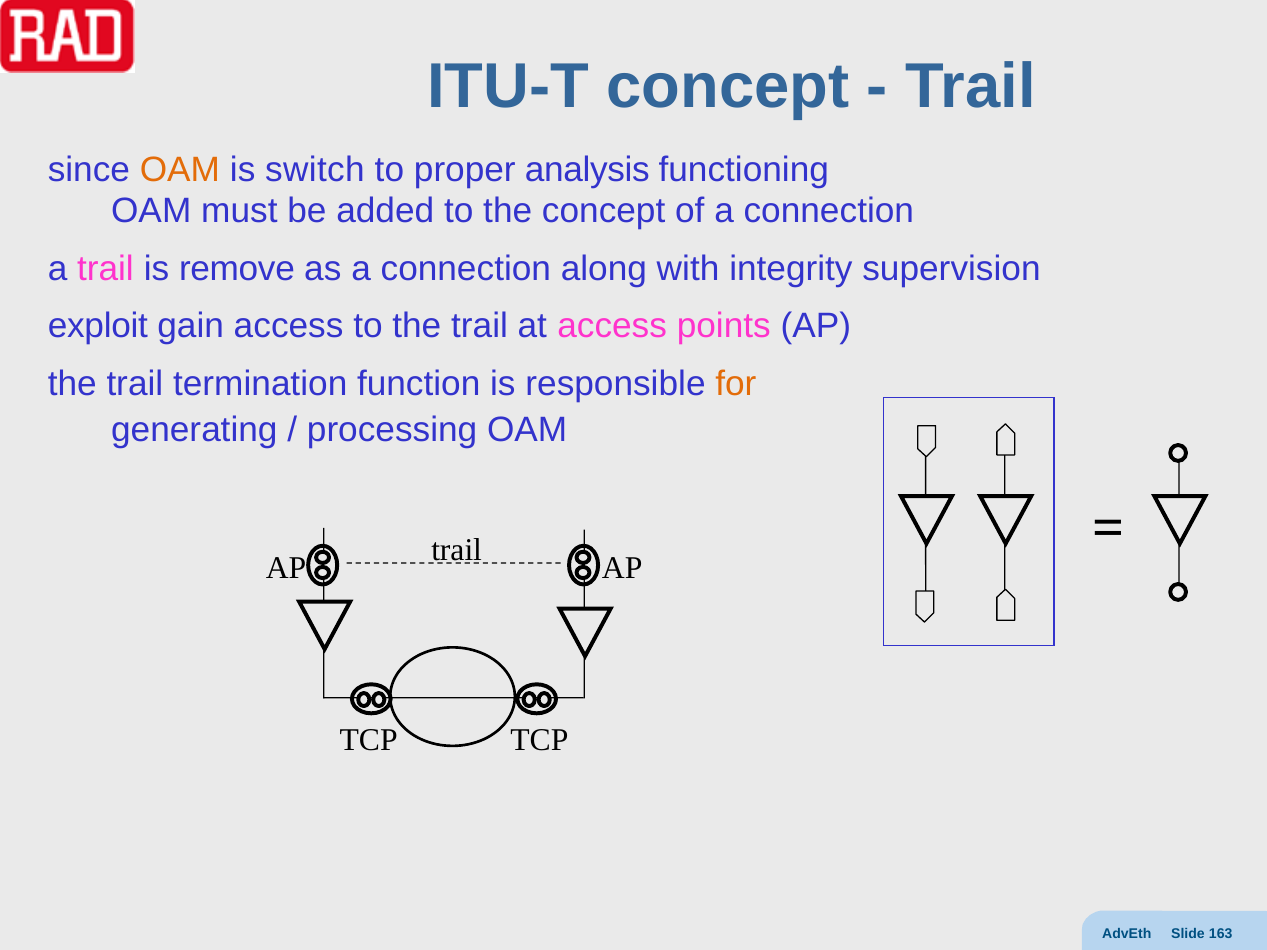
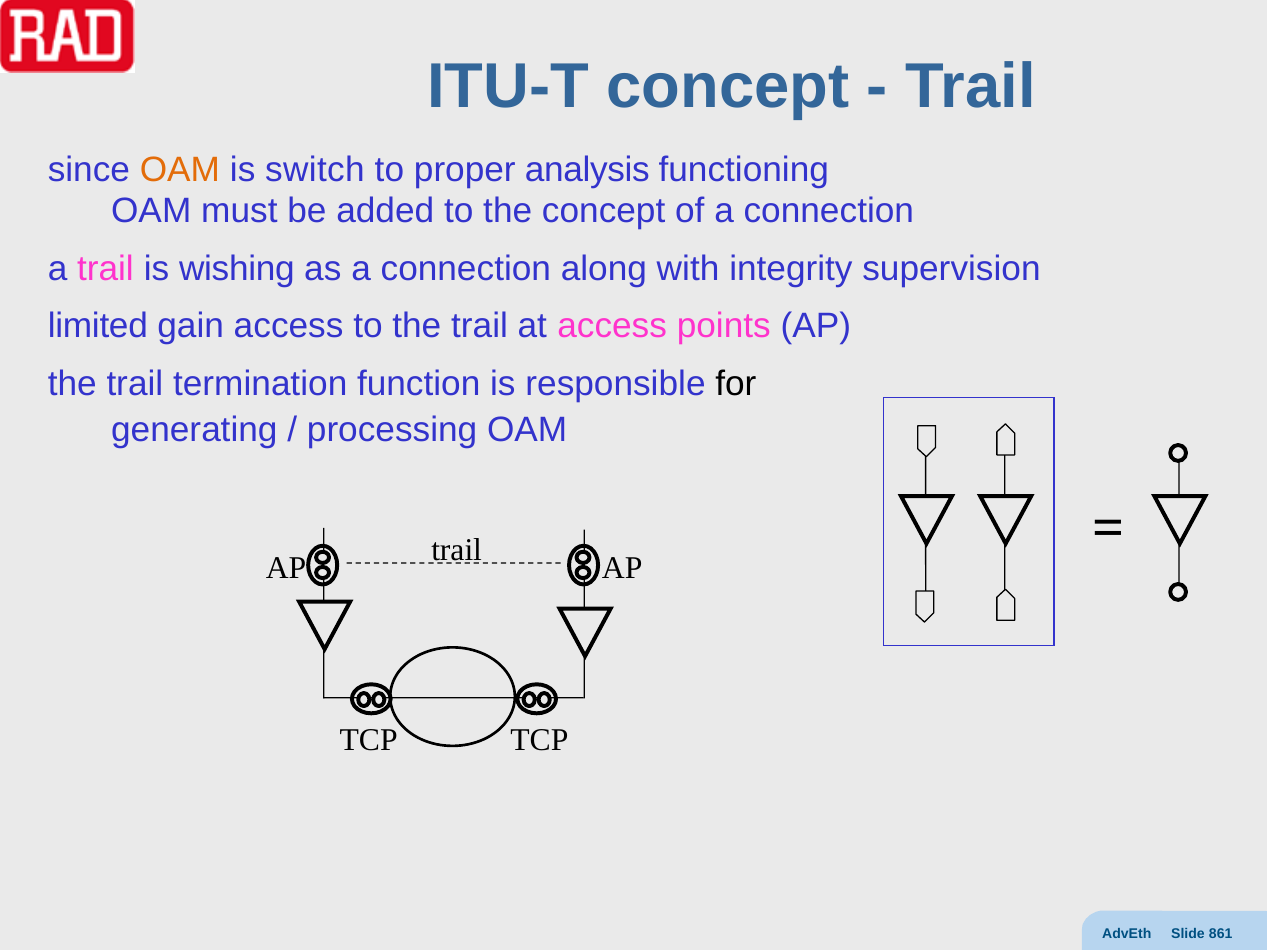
remove: remove -> wishing (237, 269)
exploit: exploit -> limited (98, 326)
for colour: orange -> black (736, 384)
163: 163 -> 861 (1221, 934)
